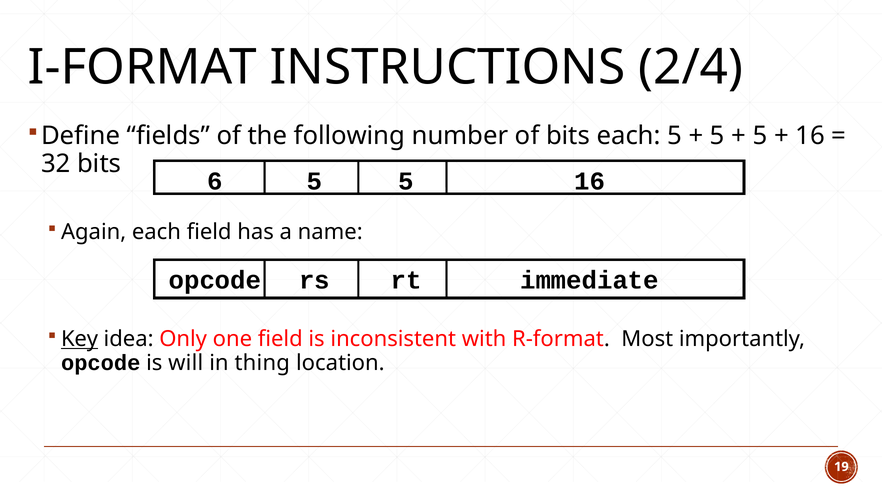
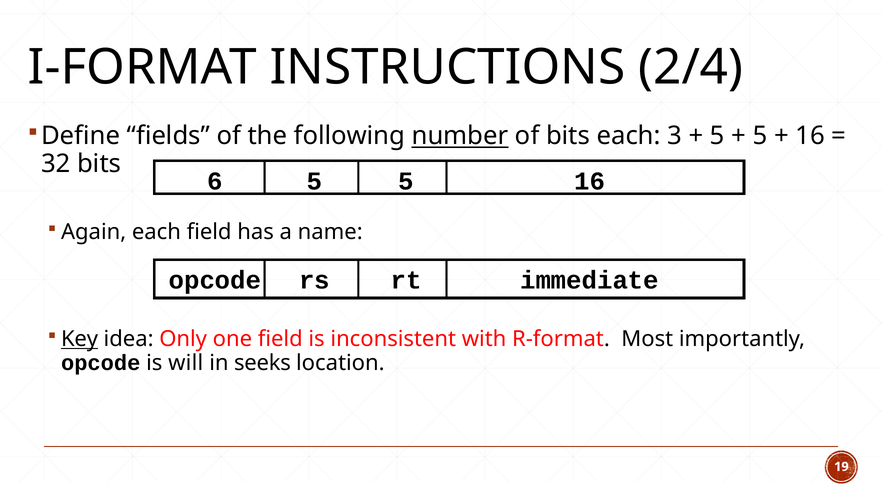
number underline: none -> present (460, 136)
each 5: 5 -> 3 (675, 136)
thing: thing -> seeks (262, 363)
